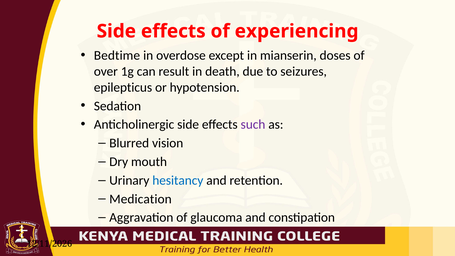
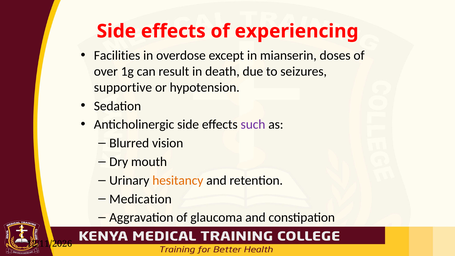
Bedtime: Bedtime -> Facilities (117, 55)
epilepticus: epilepticus -> supportive (123, 87)
hesitancy colour: blue -> orange (178, 180)
